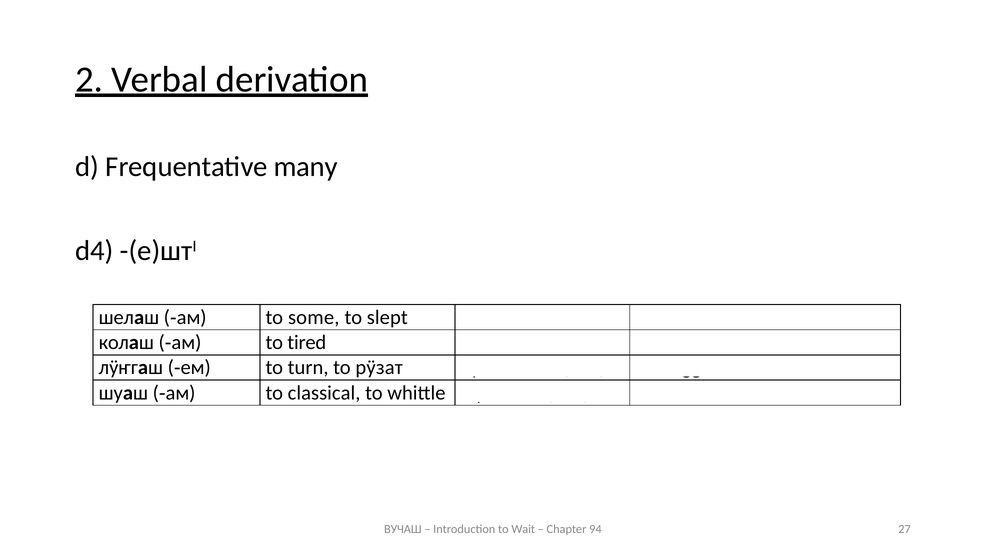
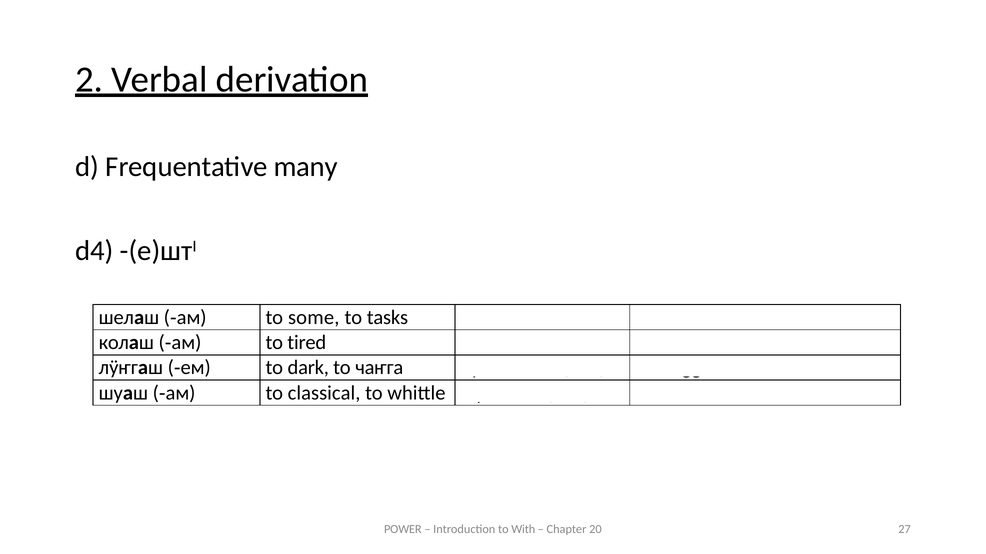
slept: slept -> tasks (387, 318)
turn: turn -> dark (308, 368)
рӱзат: рӱзат -> чаҥга (379, 368)
ВУЧАШ: ВУЧАШ -> POWER (403, 530)
Wait: Wait -> With (523, 530)
94: 94 -> 20 (595, 530)
